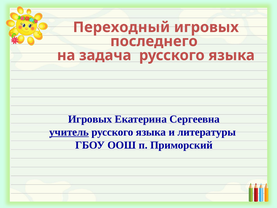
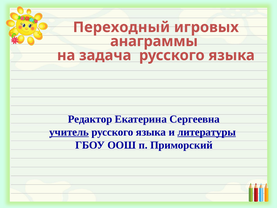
последнего: последнего -> анаграммы (154, 41)
Игровых: Игровых -> Редактор (90, 119)
литературы underline: none -> present (207, 132)
